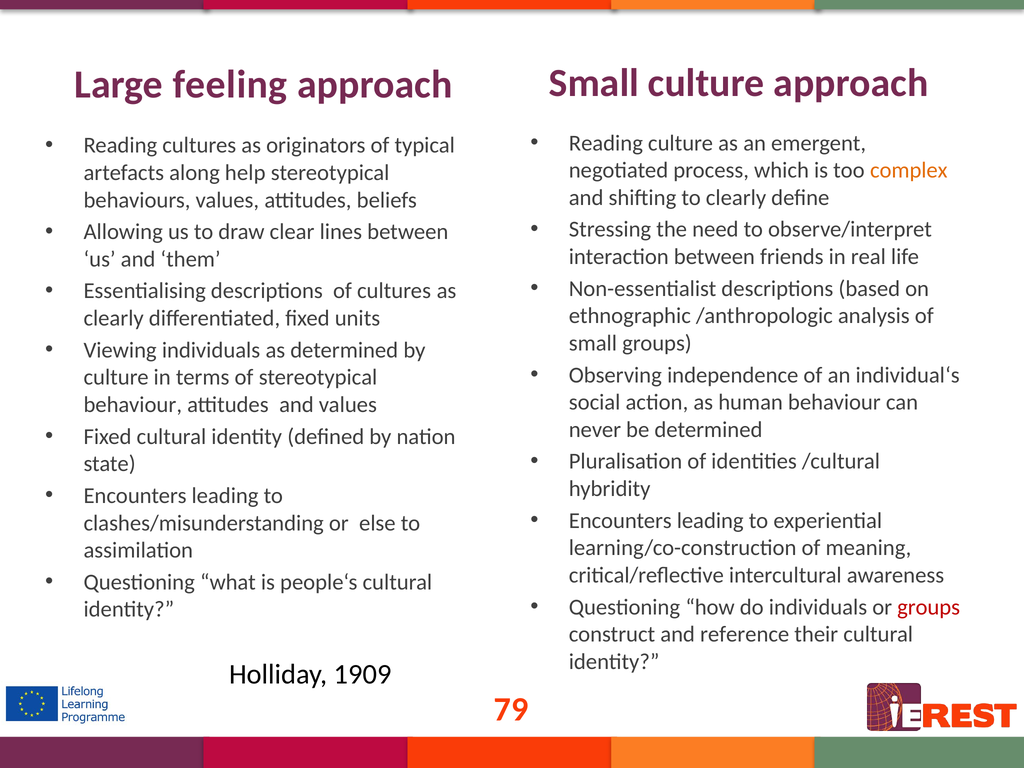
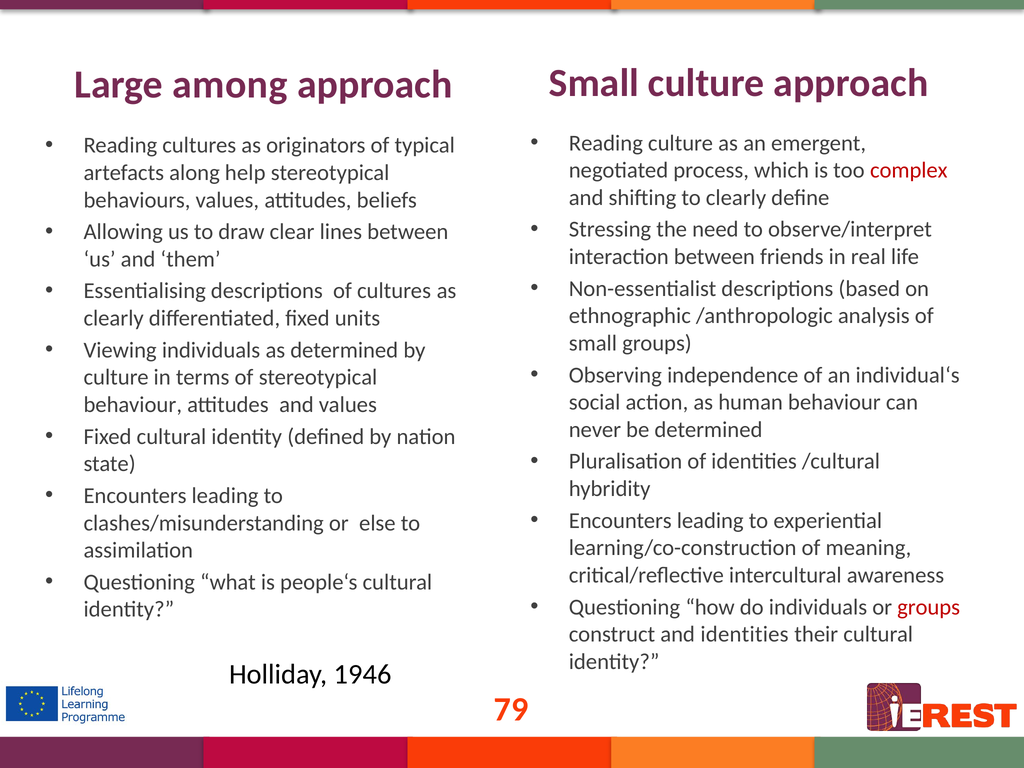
feeling: feeling -> among (230, 84)
complex colour: orange -> red (909, 170)
and reference: reference -> identities (745, 634)
1909: 1909 -> 1946 (363, 674)
